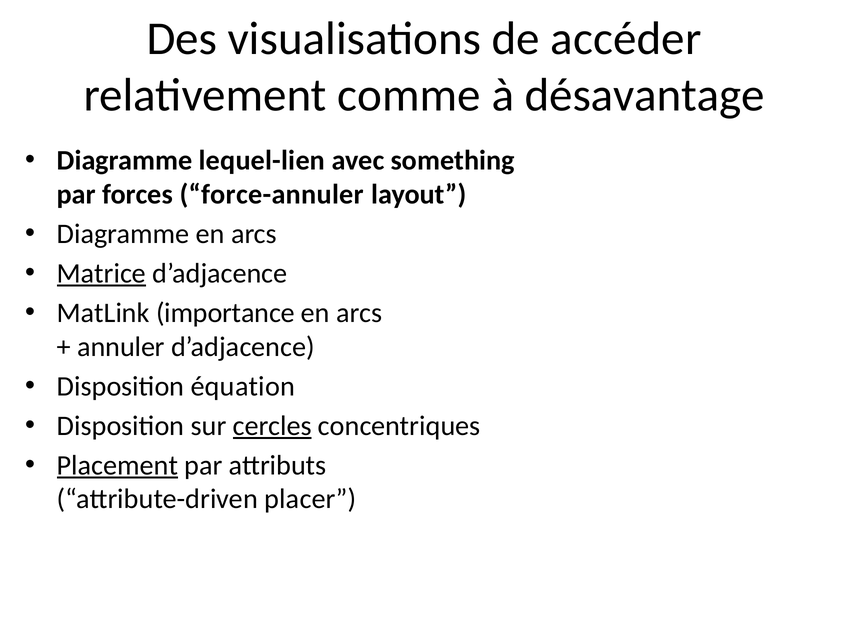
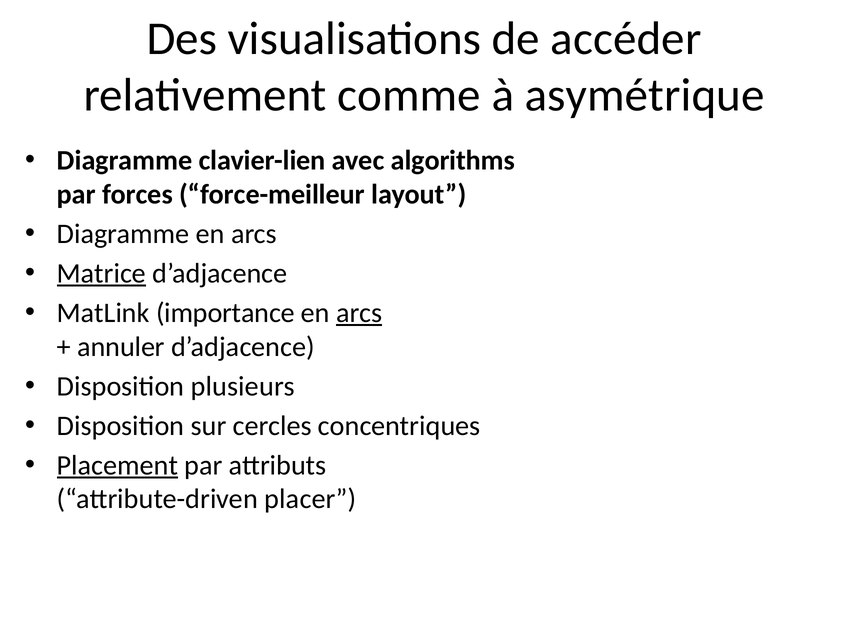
désavantage: désavantage -> asymétrique (645, 95)
lequel-lien: lequel-lien -> clavier-lien (262, 161)
something: something -> algorithms (453, 161)
force-annuler: force-annuler -> force-meilleur (272, 195)
arcs underline: none -> present (359, 313)
équation: équation -> plusieurs (243, 386)
cercles underline: present -> none (272, 426)
